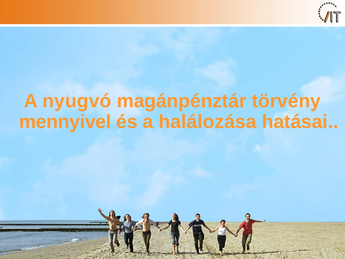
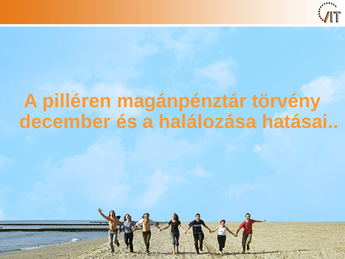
nyugvó: nyugvó -> pilléren (77, 101)
mennyivel: mennyivel -> december (65, 122)
